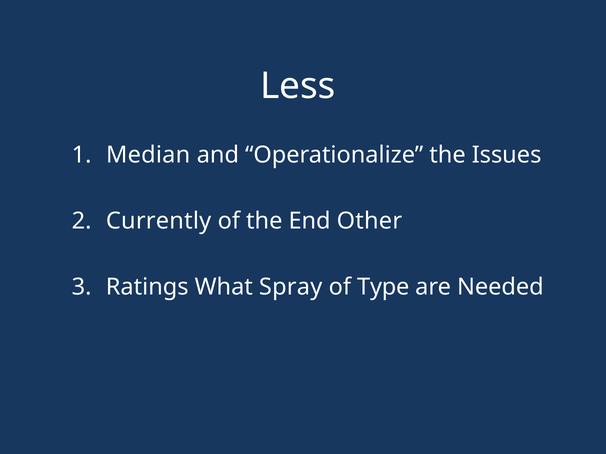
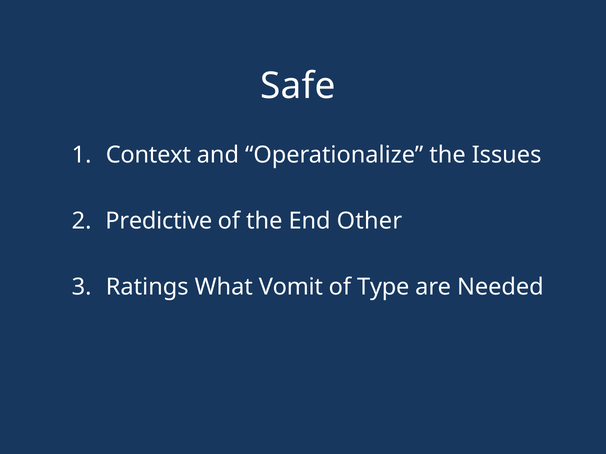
Less: Less -> Safe (298, 86)
Median: Median -> Context (148, 155)
Currently: Currently -> Predictive (159, 221)
Spray: Spray -> Vomit (291, 287)
